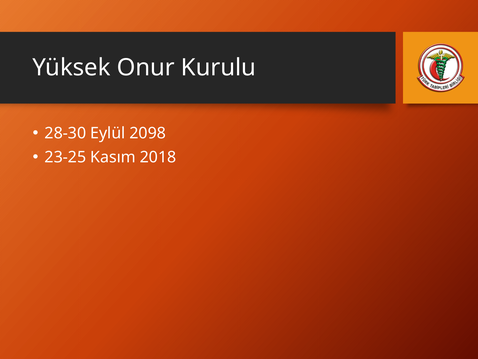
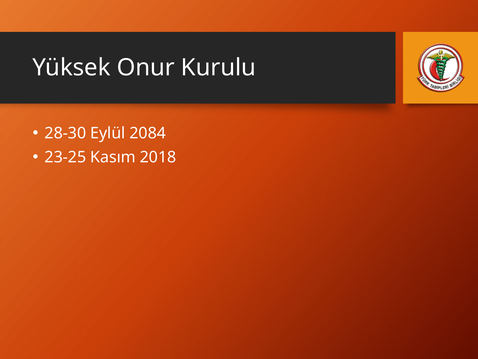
2098: 2098 -> 2084 (148, 133)
